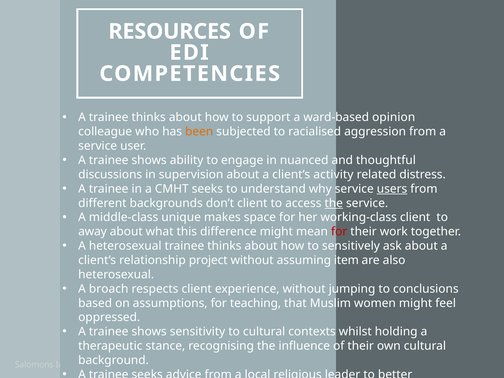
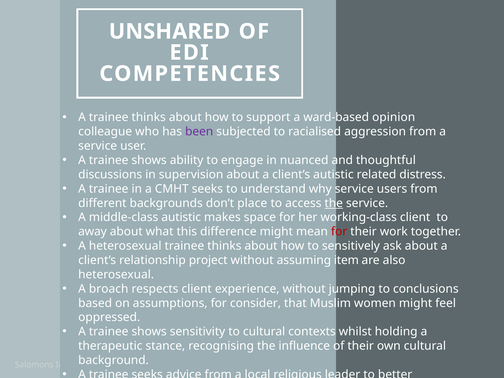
RESOURCES: RESOURCES -> UNSHARED (169, 31)
been colour: orange -> purple (199, 132)
client’s activity: activity -> autistic (333, 175)
users underline: present -> none (392, 189)
don’t client: client -> place (252, 203)
middle-class unique: unique -> autistic (181, 217)
teaching: teaching -> consider (255, 303)
